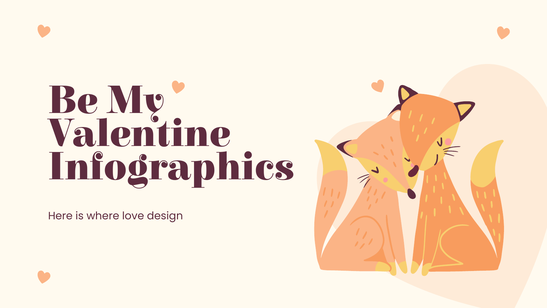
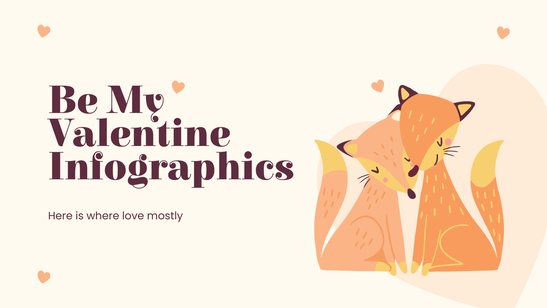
design: design -> mostly (165, 216)
